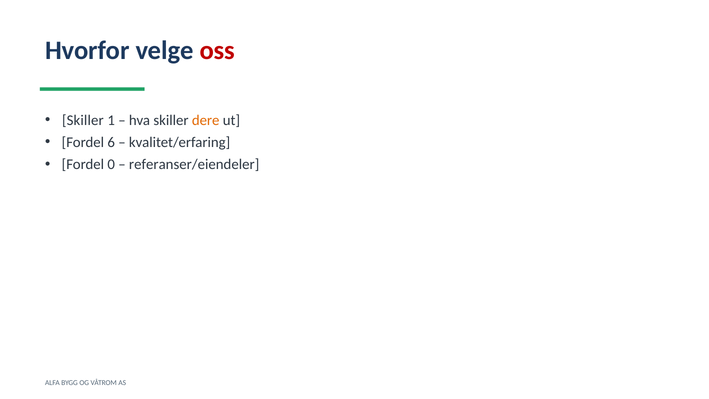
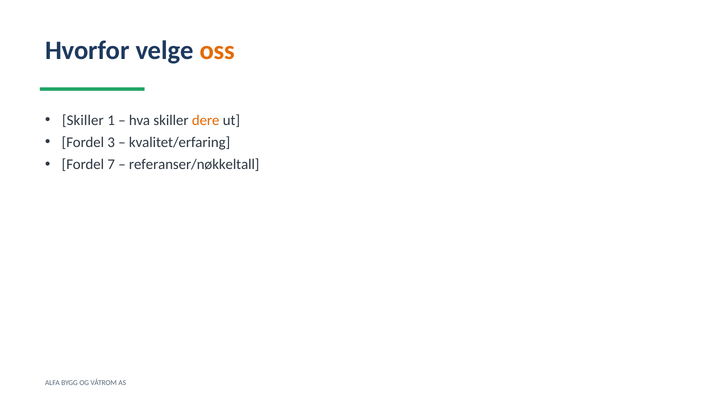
oss colour: red -> orange (217, 51)
6: 6 -> 3 (111, 142)
0: 0 -> 7 (111, 164)
referanser/eiendeler: referanser/eiendeler -> referanser/nøkkeltall (194, 164)
